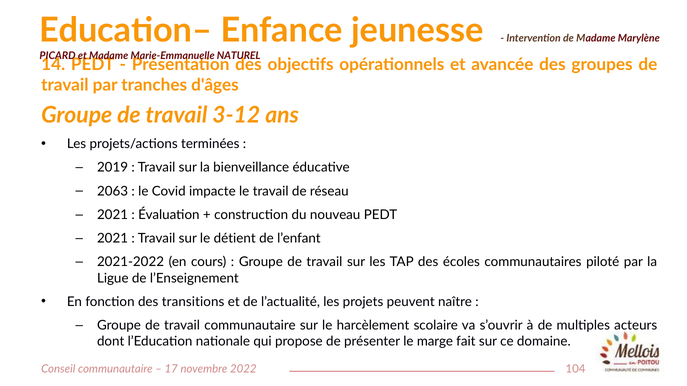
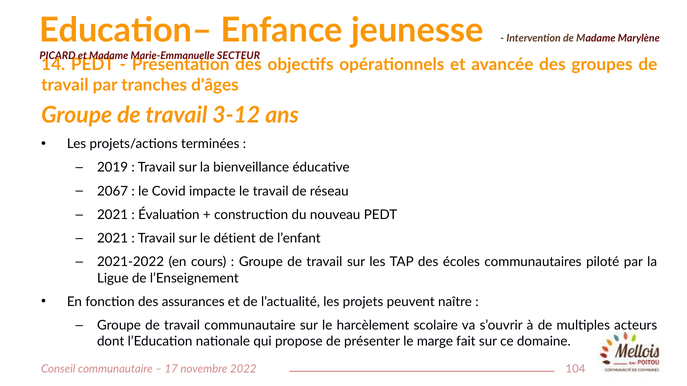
NATUREL: NATUREL -> SECTEUR (239, 56)
2063: 2063 -> 2067 (113, 191)
transitions: transitions -> assurances (193, 302)
